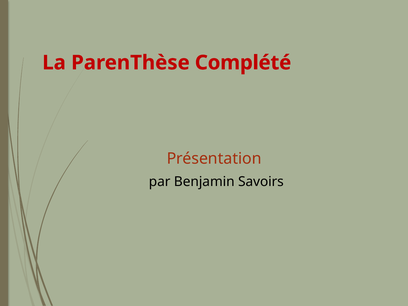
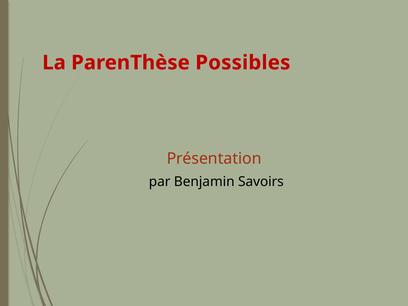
Complété: Complété -> Possibles (243, 63)
